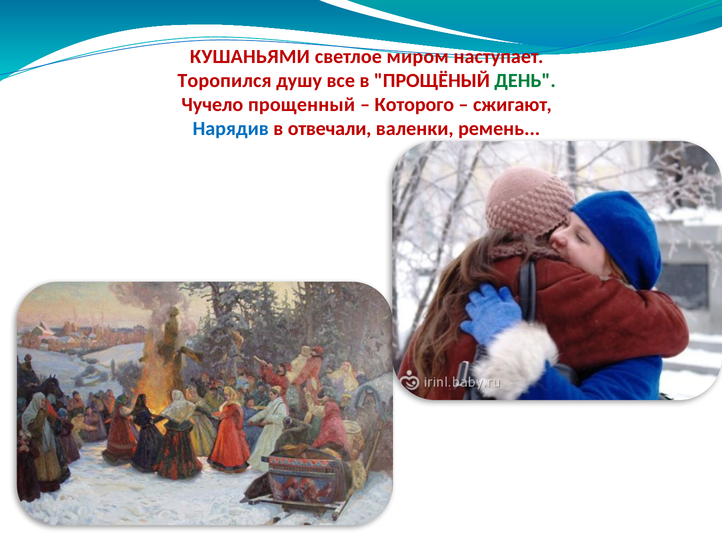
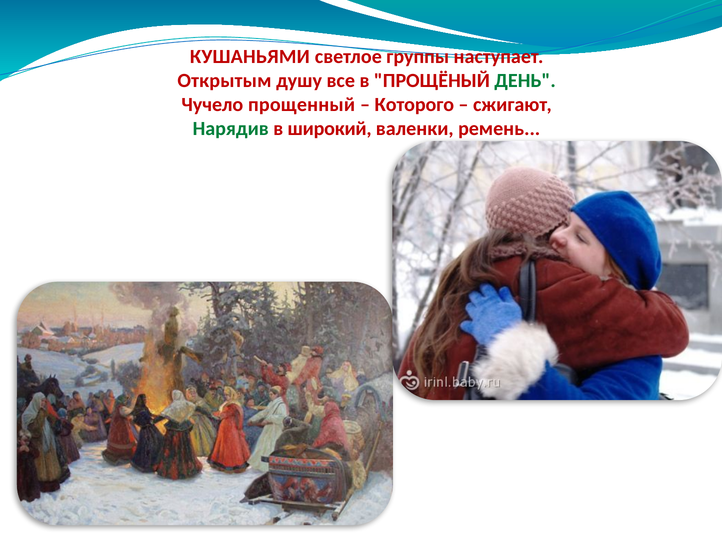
миром: миром -> группы (418, 56)
Торопился: Торопился -> Открытым (224, 81)
Нарядив colour: blue -> green (231, 129)
отвечали: отвечали -> широкий (330, 129)
